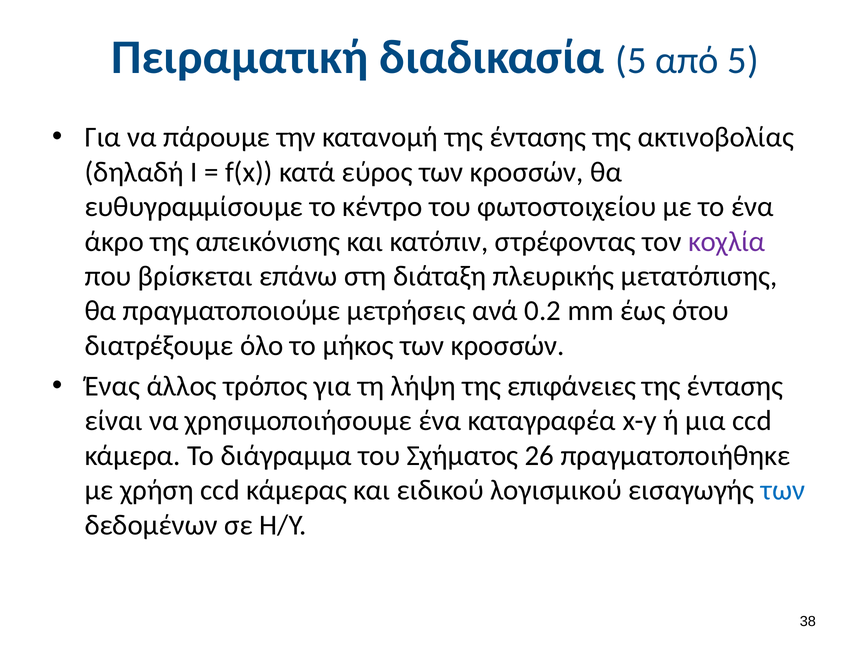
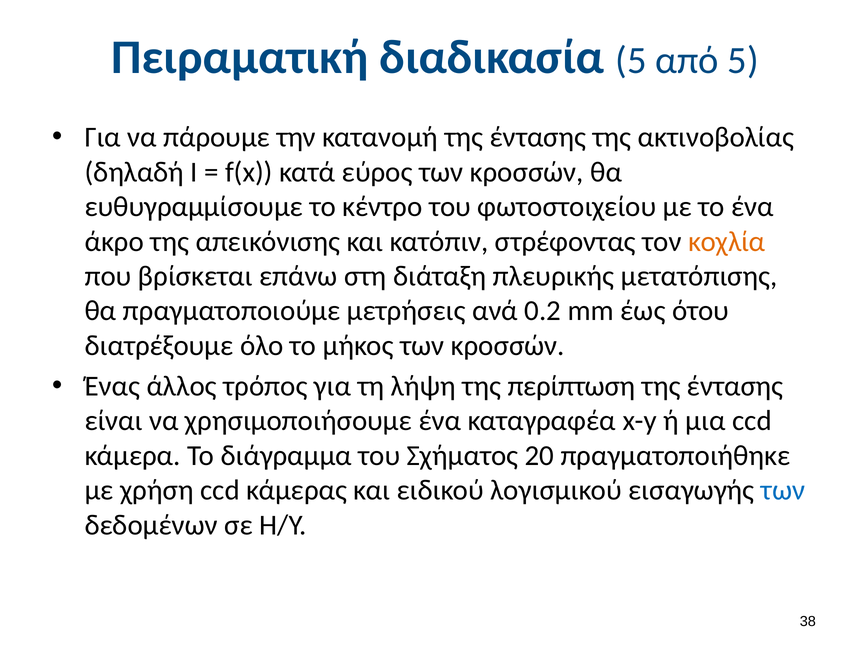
κοχλία colour: purple -> orange (727, 241)
επιφάνειες: επιφάνειες -> περίπτωση (572, 386)
26: 26 -> 20 (539, 456)
